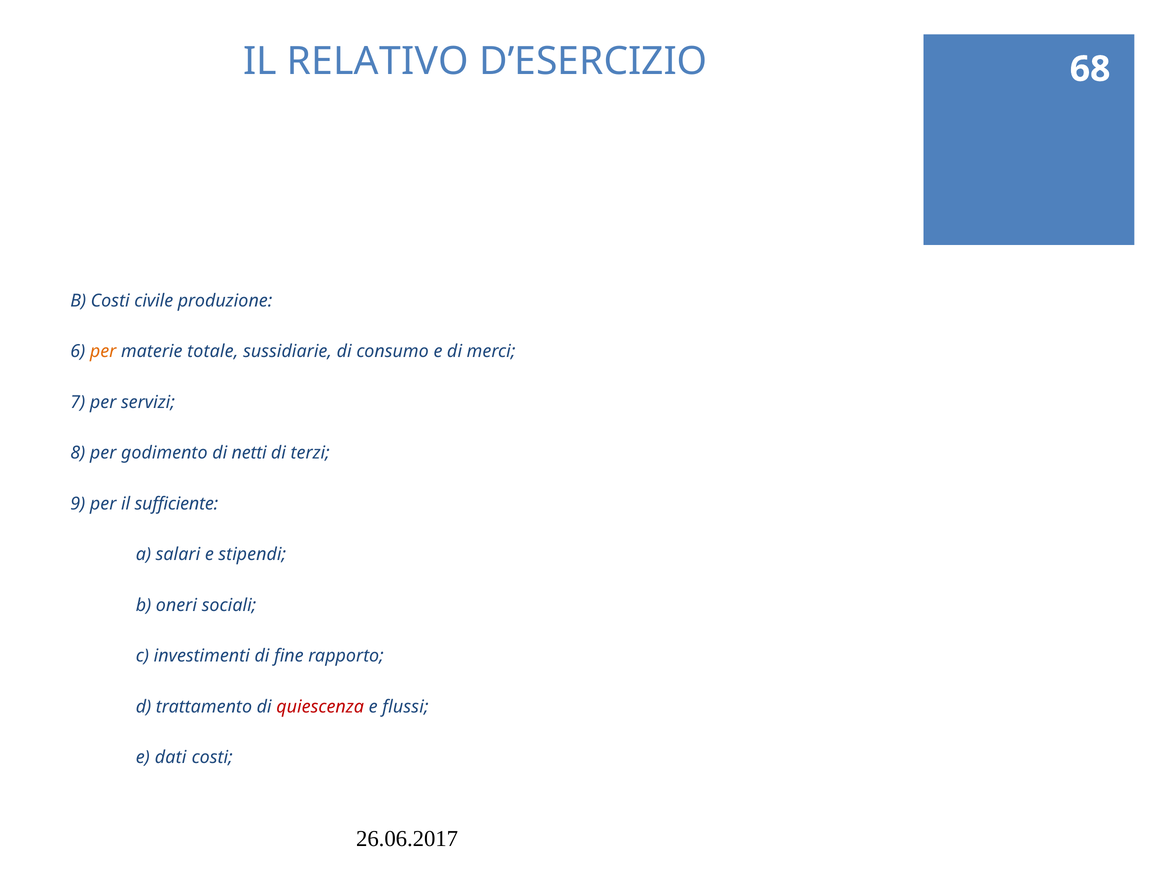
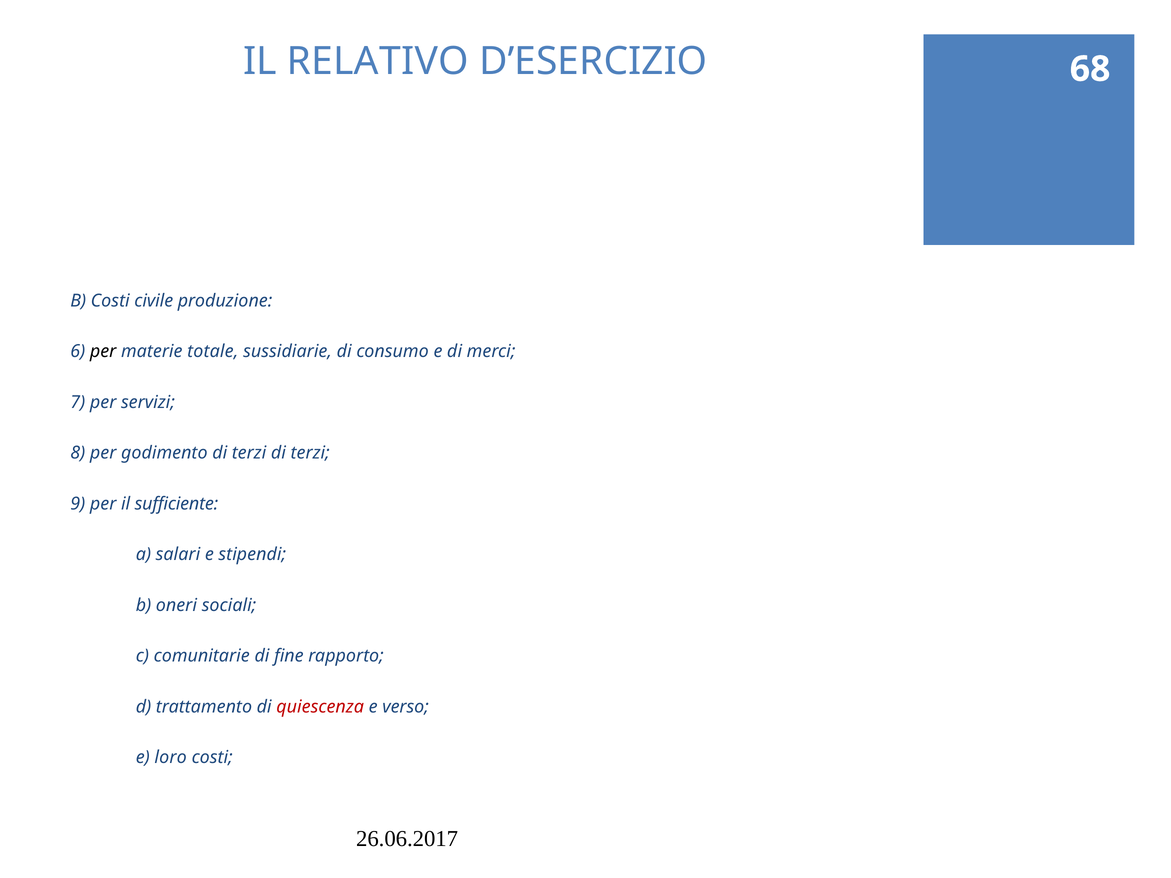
per colour: orange -> black (103, 352)
godimento di netti: netti -> terzi (249, 453)
investimenti: investimenti -> comunitarie (202, 656)
flussi: flussi -> verso (406, 707)
dati: dati -> loro (171, 758)
